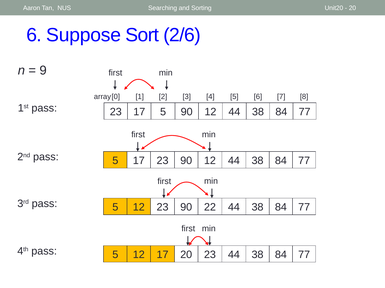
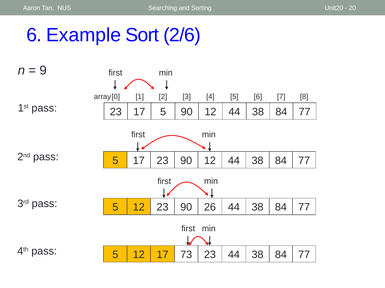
Suppose: Suppose -> Example (84, 35)
22: 22 -> 26 (210, 208)
17 20: 20 -> 73 (186, 255)
